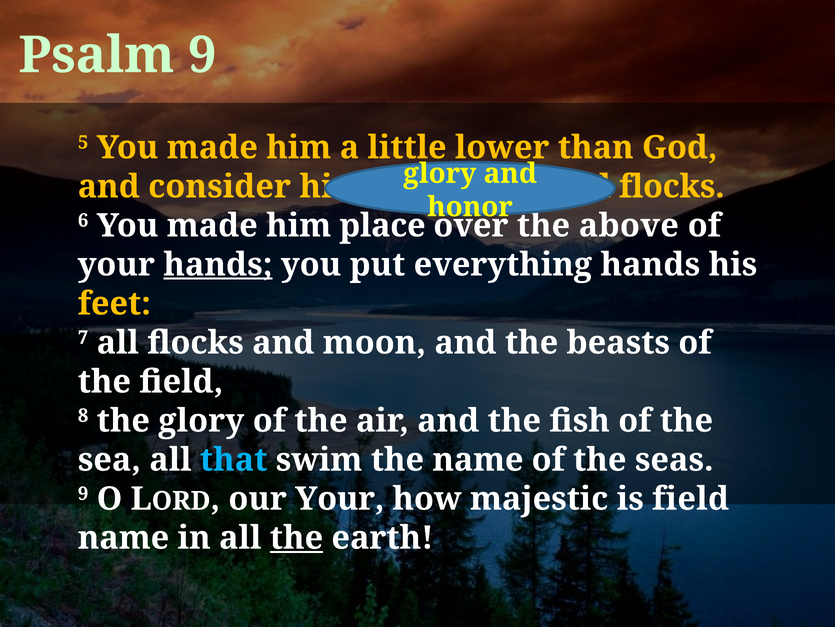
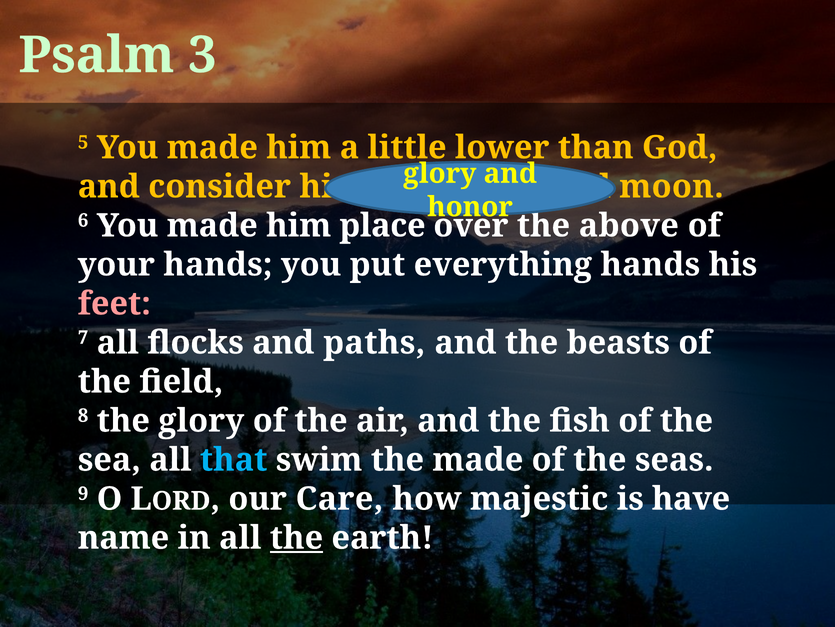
Psalm 9: 9 -> 3 (202, 55)
flocks: flocks -> moon (672, 186)
hands underline: present -> none (218, 264)
feet colour: yellow -> pink (114, 303)
moon: moon -> paths (374, 342)
the name: name -> made (478, 459)
our Your: Your -> Care (339, 498)
is field: field -> have (691, 498)
